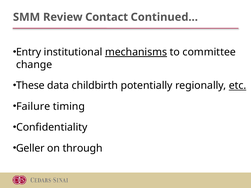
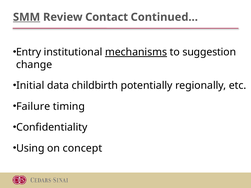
SMM underline: none -> present (27, 17)
committee: committee -> suggestion (209, 52)
These: These -> Initial (30, 86)
etc underline: present -> none (238, 86)
Geller: Geller -> Using (30, 148)
through: through -> concept (82, 148)
